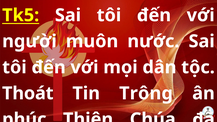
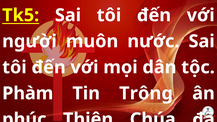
Thoát: Thoát -> Phàm (28, 93)
